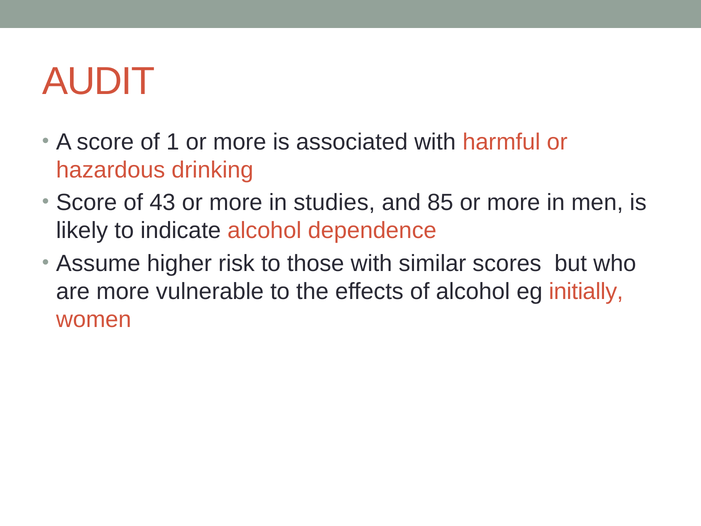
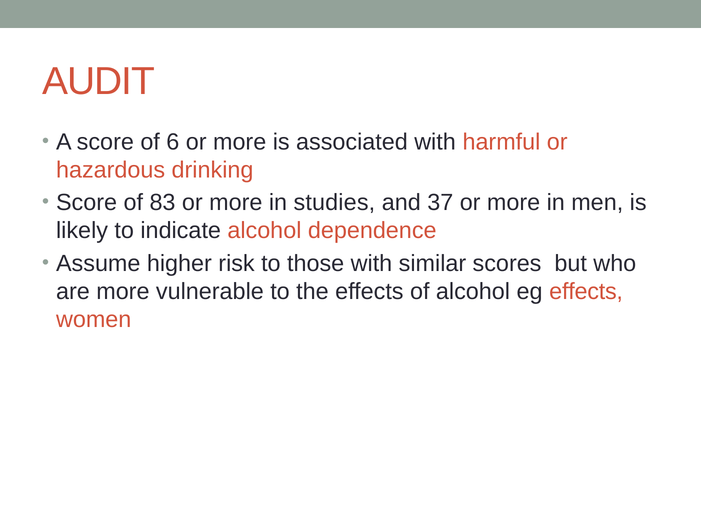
1: 1 -> 6 (173, 142)
43: 43 -> 83 (163, 203)
85: 85 -> 37 (440, 203)
eg initially: initially -> effects (586, 291)
